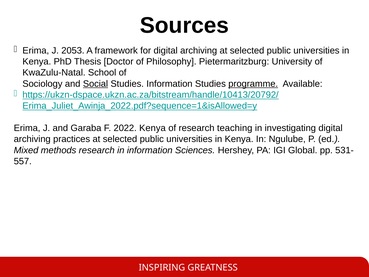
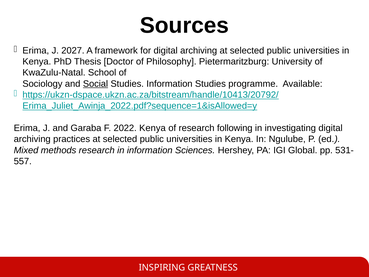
2053: 2053 -> 2027 (73, 50)
programme underline: present -> none (253, 84)
teaching: teaching -> following (235, 128)
